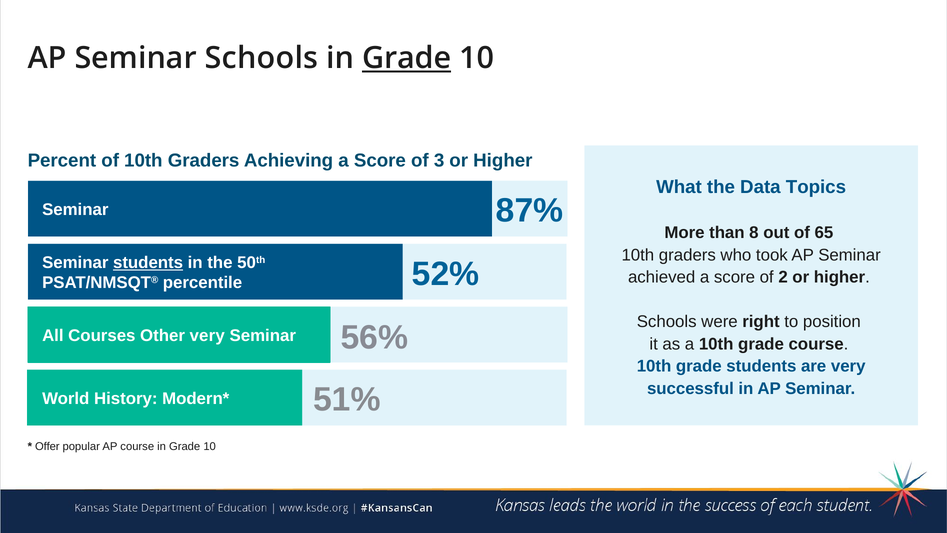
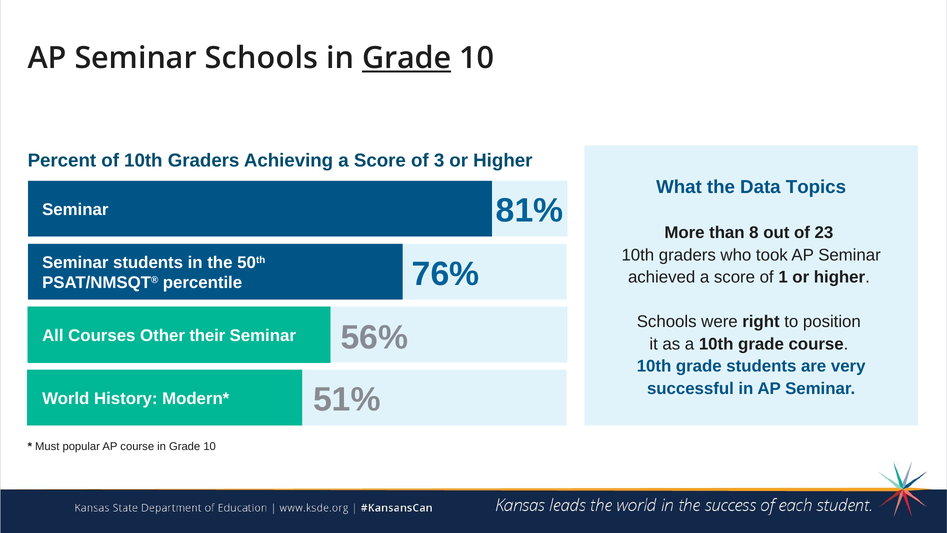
87%: 87% -> 81% (530, 210)
65: 65 -> 23 (824, 233)
students underline: present -> none (148, 262)
52%: 52% -> 76% (446, 274)
2: 2 -> 1 (783, 277)
Other very: very -> their (207, 335)
Offer: Offer -> Must (47, 446)
